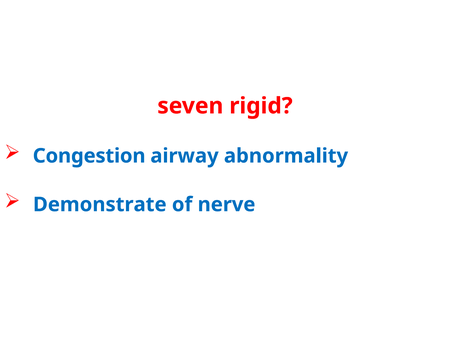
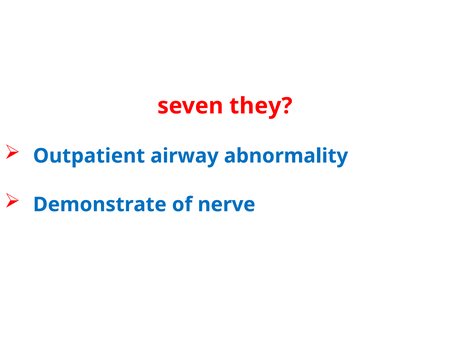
rigid: rigid -> they (261, 106)
Congestion: Congestion -> Outpatient (89, 156)
